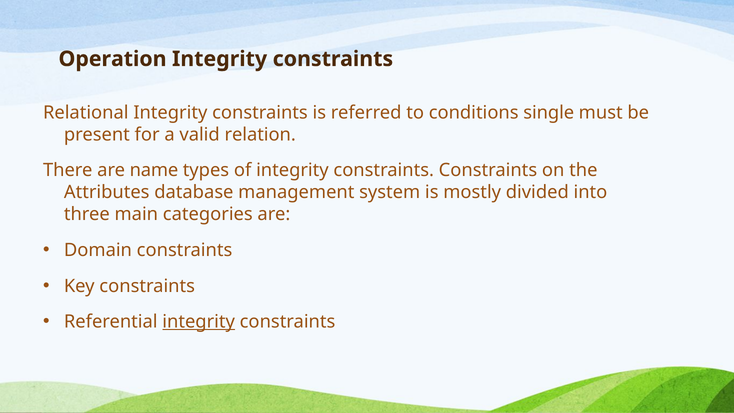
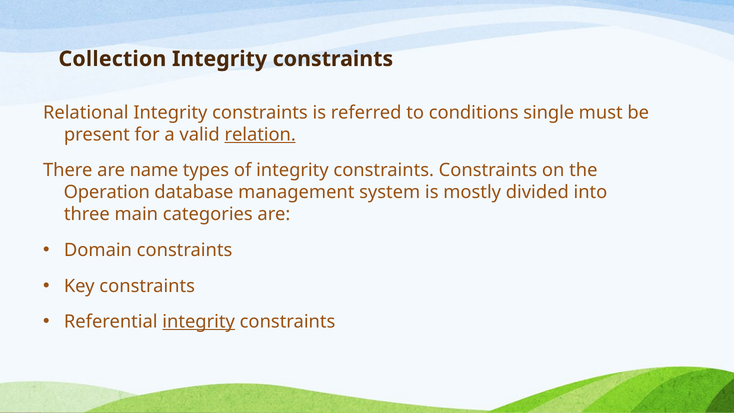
Operation: Operation -> Collection (112, 59)
relation underline: none -> present (260, 134)
Attributes: Attributes -> Operation (107, 192)
